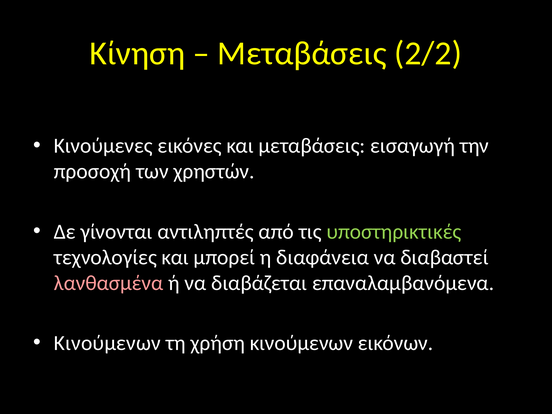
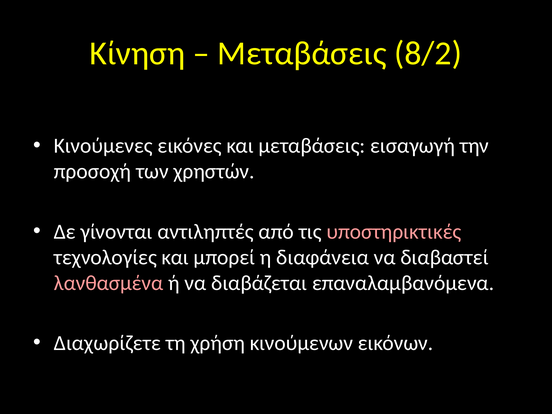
2/2: 2/2 -> 8/2 (428, 53)
υποστηρικτικές colour: light green -> pink (394, 232)
Κινούμενων: Κινούμενων -> Διαχωρίζετε (107, 343)
